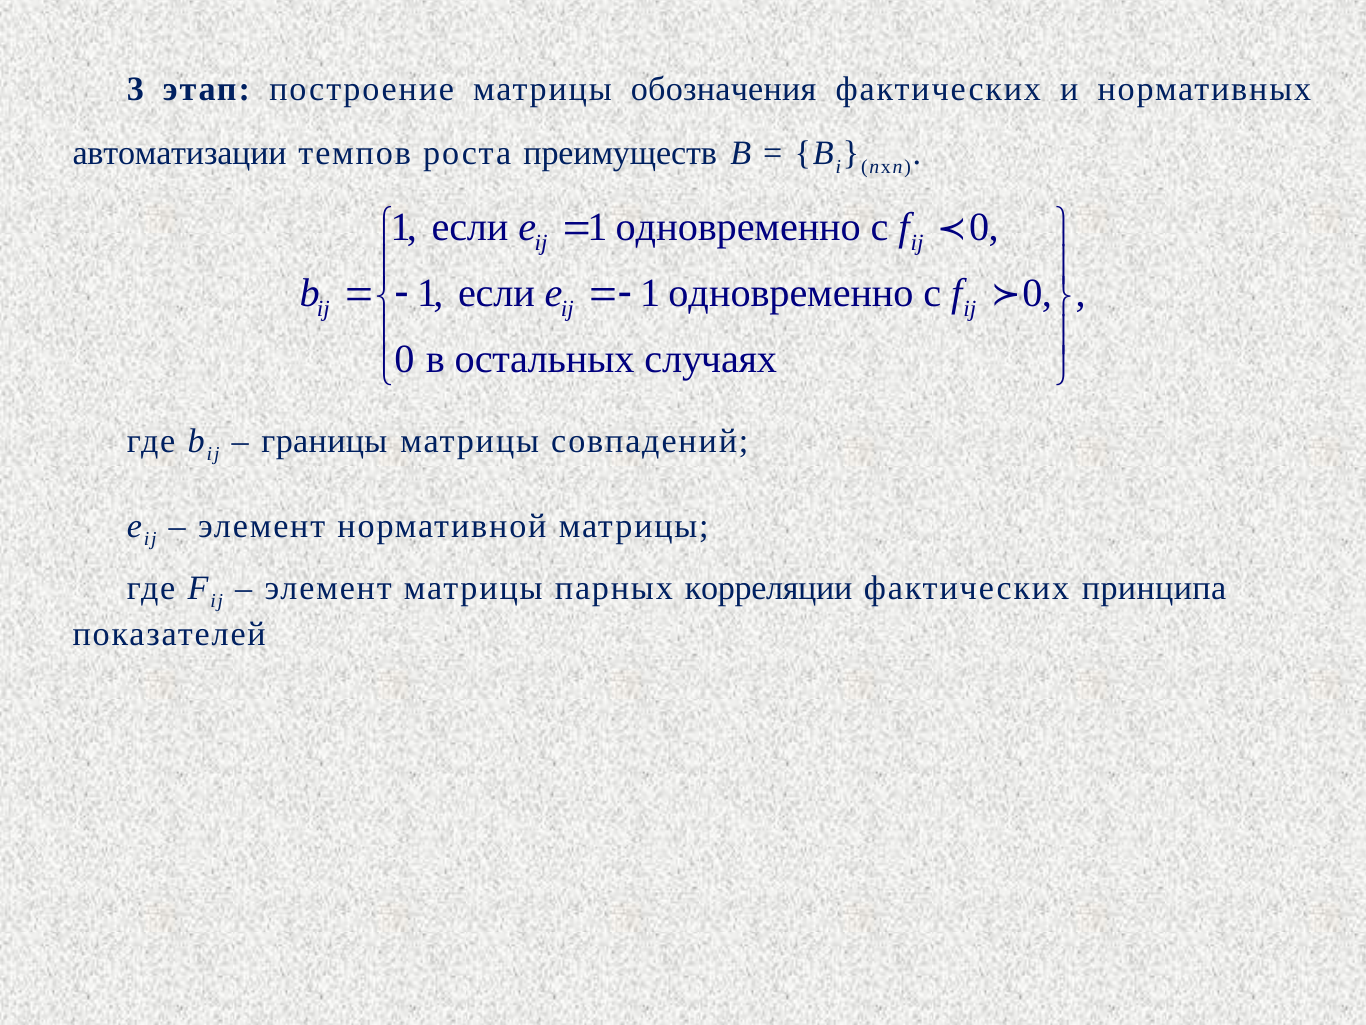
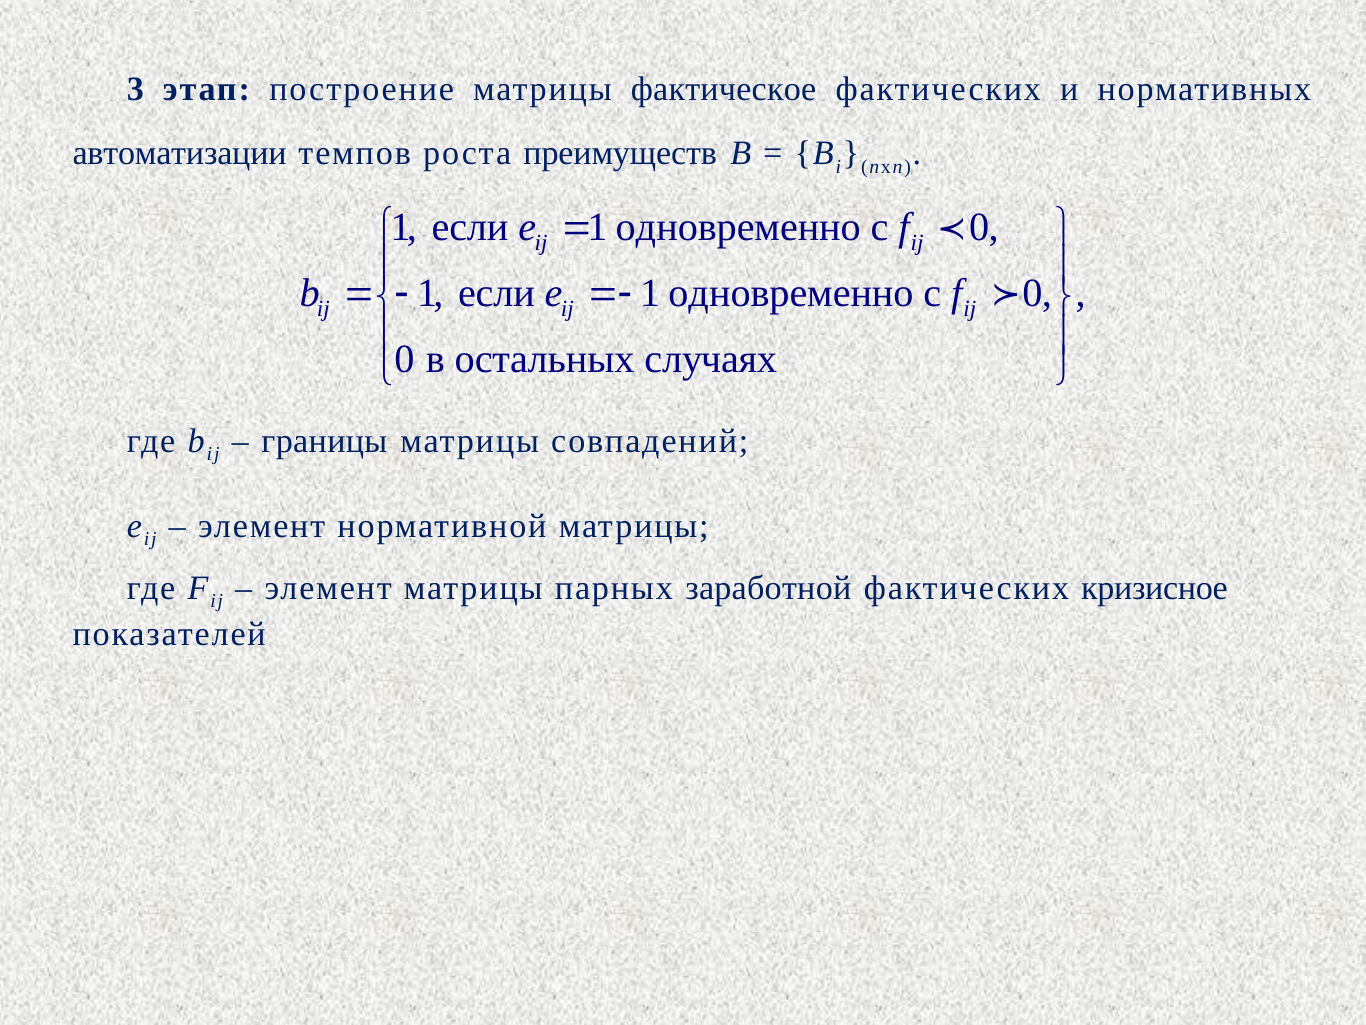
обозначения: обозначения -> фактическое (724, 89)
корреляции: корреляции -> заработной (768, 588)
принципа: принципа -> кризисное (1154, 588)
